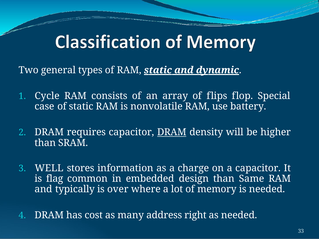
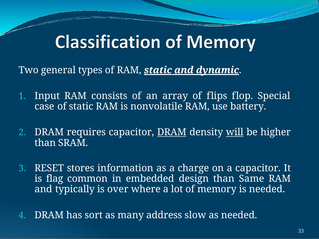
Cycle: Cycle -> Input (47, 96)
will underline: none -> present (235, 132)
WELL: WELL -> RESET (49, 168)
cost: cost -> sort (94, 215)
right: right -> slow (195, 215)
